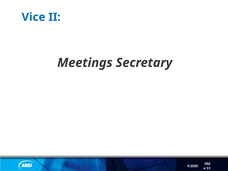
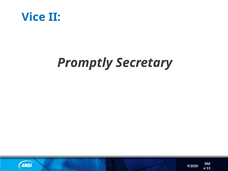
Meetings: Meetings -> Promptly (85, 63)
